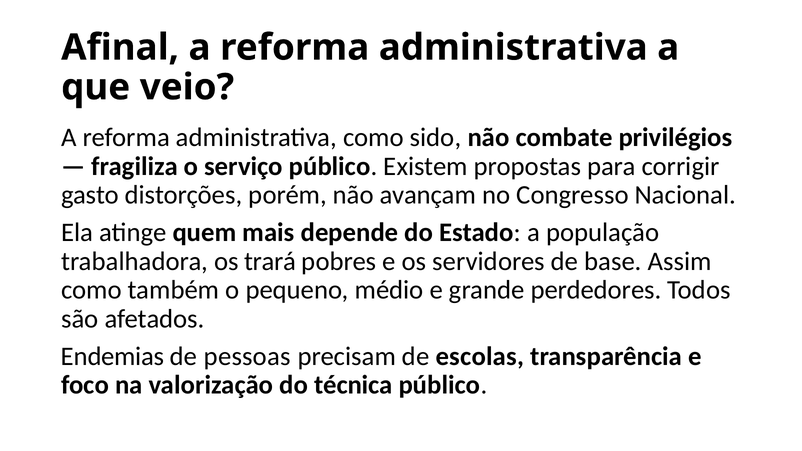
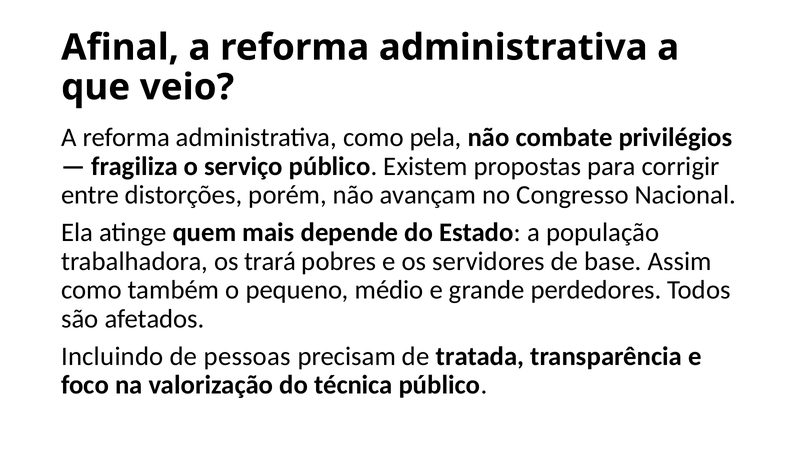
sido: sido -> pela (436, 137)
gasto: gasto -> entre (90, 195)
Endemias: Endemias -> Incluindo (112, 356)
escolas: escolas -> tratada (480, 356)
